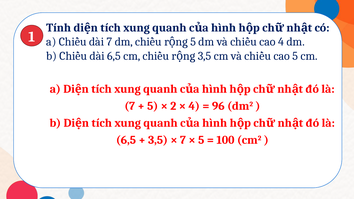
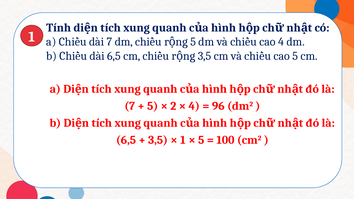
7: 7 -> 1 (183, 140)
